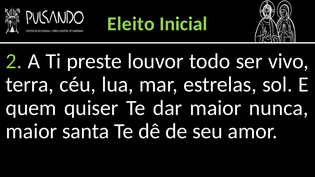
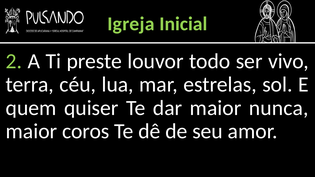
Eleito: Eleito -> Igreja (131, 24)
santa: santa -> coros (86, 131)
